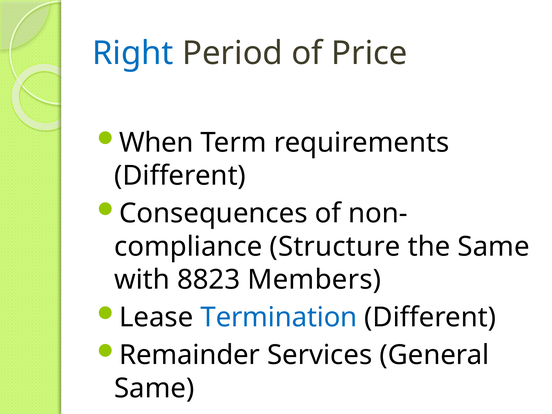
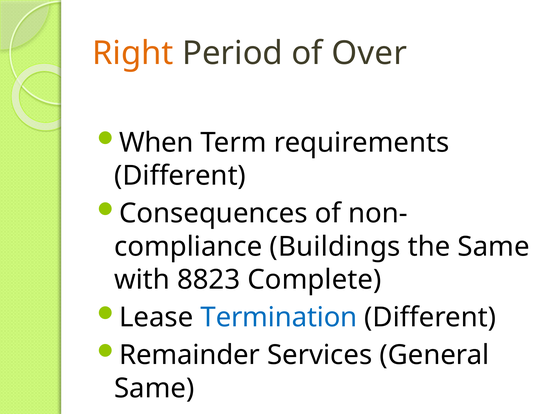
Right colour: blue -> orange (133, 53)
Price: Price -> Over (369, 53)
Structure: Structure -> Buildings (335, 247)
Members: Members -> Complete (314, 280)
